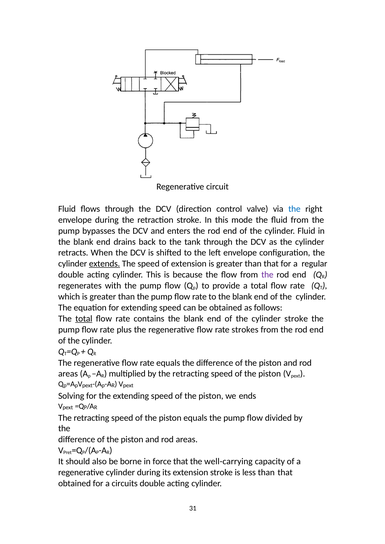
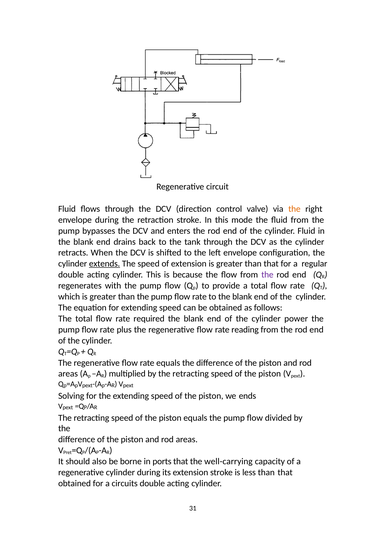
the colour: blue -> orange (294, 209)
total underline: present -> none (84, 319)
contains: contains -> required (149, 319)
cylinder stroke: stroke -> power (296, 319)
strokes: strokes -> reading (245, 330)
force: force -> ports (162, 462)
